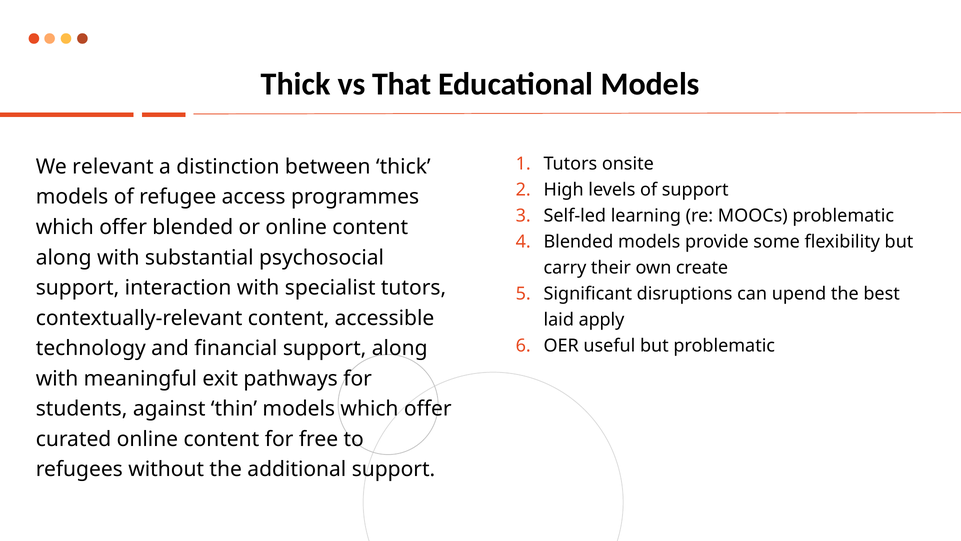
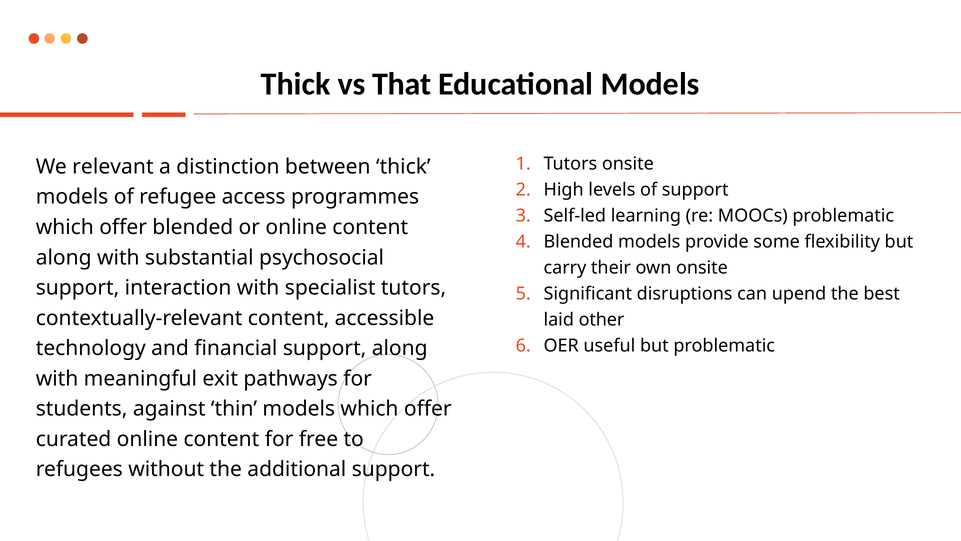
own create: create -> onsite (702, 268)
apply: apply -> other (601, 319)
